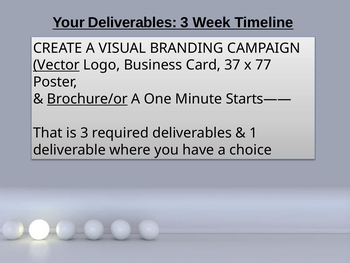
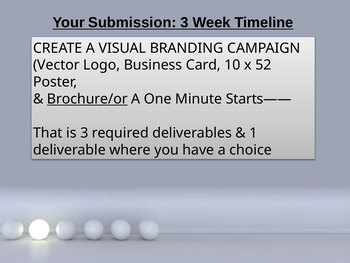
Your Deliverables: Deliverables -> Submission (132, 23)
Vector underline: present -> none (56, 65)
37: 37 -> 10 (232, 65)
77: 77 -> 52 (263, 65)
